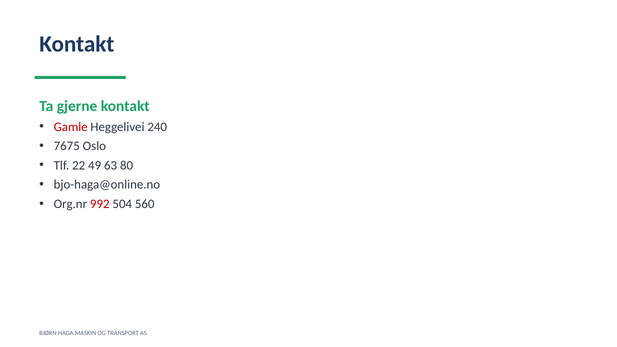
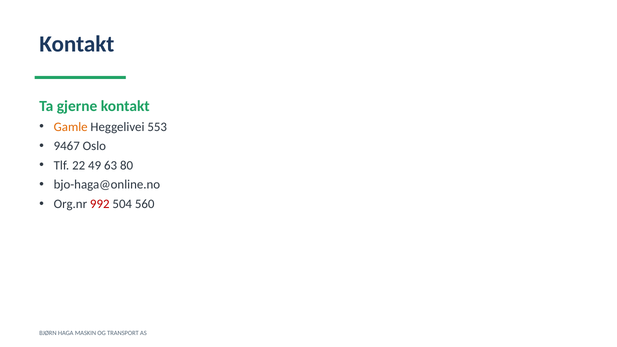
Gamle colour: red -> orange (71, 127)
240: 240 -> 553 (157, 127)
7675: 7675 -> 9467 (67, 146)
